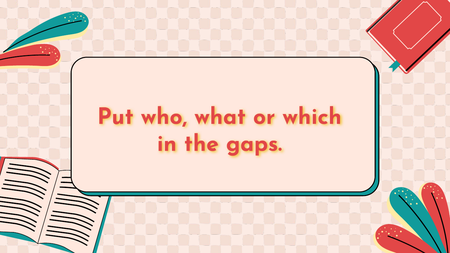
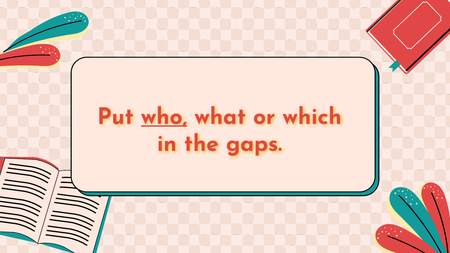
who underline: none -> present (164, 117)
